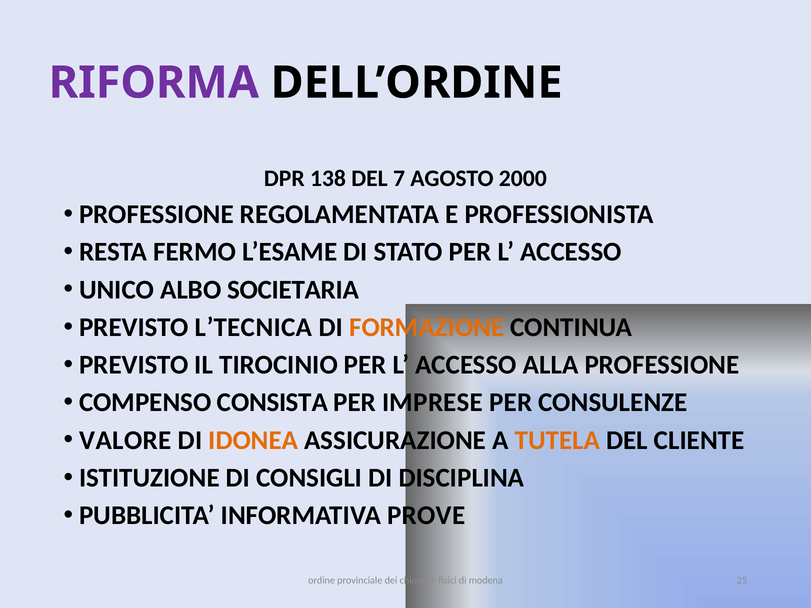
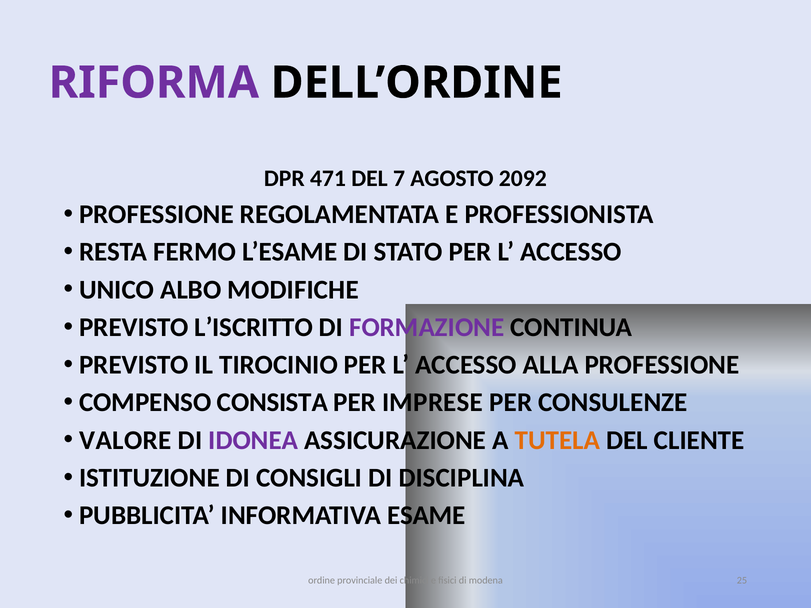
138: 138 -> 471 (328, 179)
2000: 2000 -> 2092 (523, 179)
SOCIETARIA: SOCIETARIA -> MODIFICHE (293, 290)
L’TECNICA: L’TECNICA -> L’ISCRITTO (254, 327)
FORMAZIONE colour: orange -> purple (427, 327)
IDONEA colour: orange -> purple (253, 440)
PROVE: PROVE -> ESAME (426, 516)
